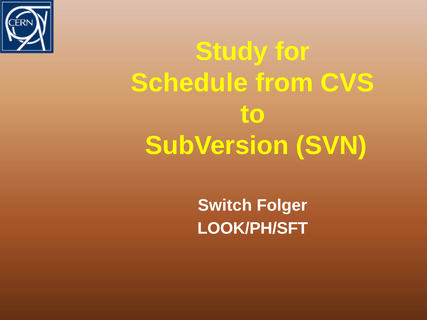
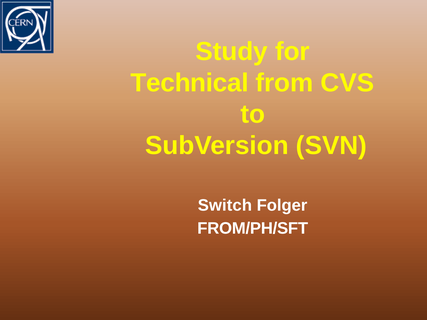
Schedule: Schedule -> Technical (190, 83)
LOOK/PH/SFT: LOOK/PH/SFT -> FROM/PH/SFT (253, 229)
